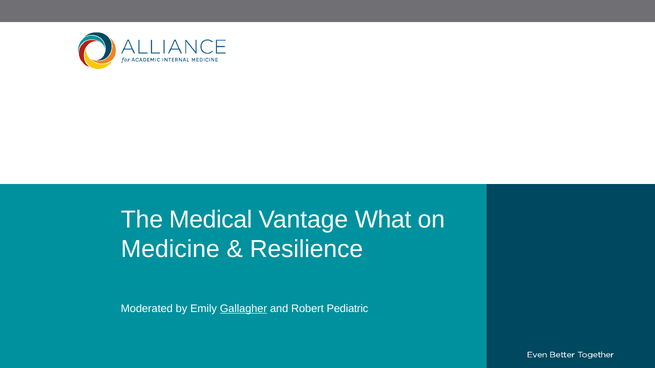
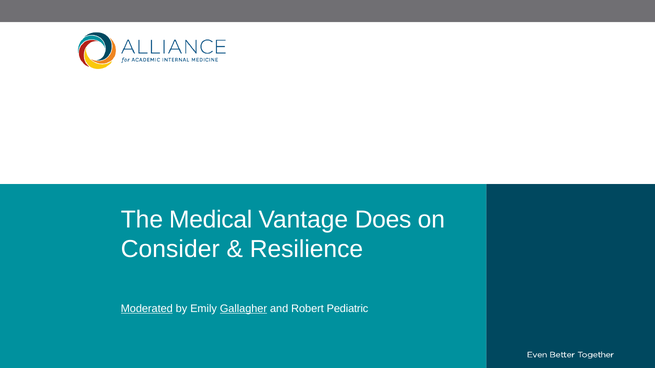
What: What -> Does (383, 220)
Medicine: Medicine -> Consider (170, 249)
Moderated underline: none -> present (147, 309)
